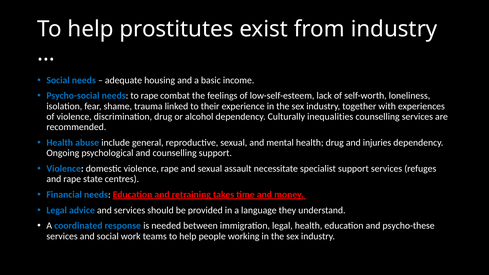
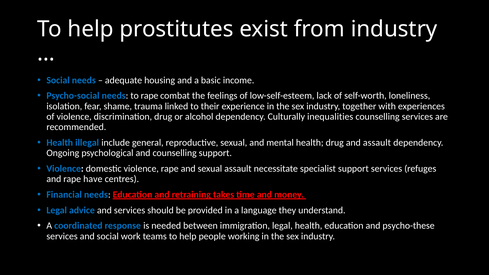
abuse: abuse -> illegal (87, 143)
and injuries: injuries -> assault (377, 143)
state: state -> have (93, 179)
